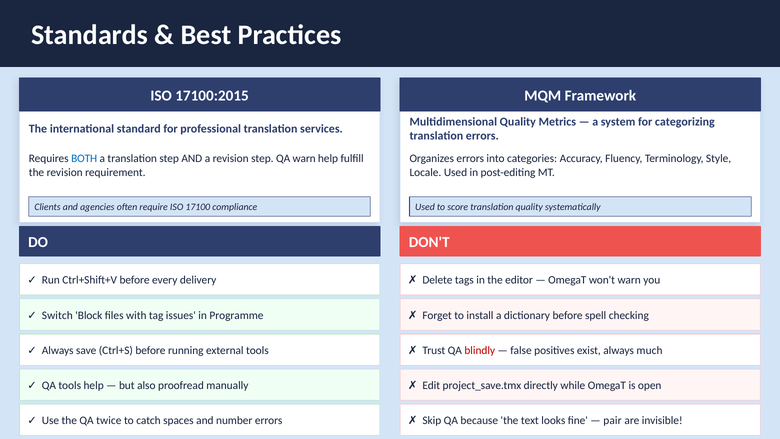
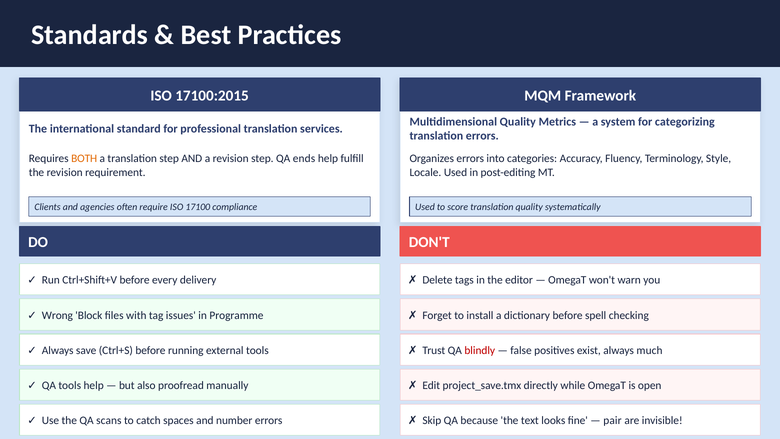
BOTH colour: blue -> orange (84, 159)
QA warn: warn -> ends (304, 159)
Switch: Switch -> Wrong (57, 315)
twice: twice -> scans (109, 420)
